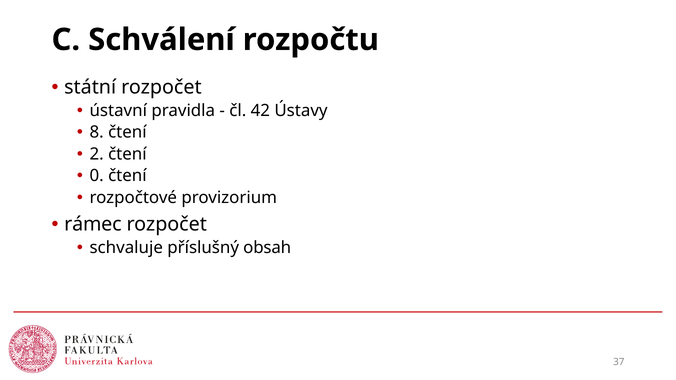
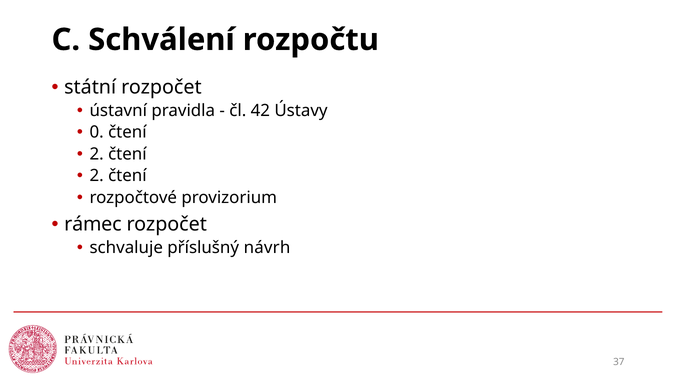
8: 8 -> 0 (97, 132)
0: 0 -> 2 (97, 176)
obsah: obsah -> návrh (267, 248)
